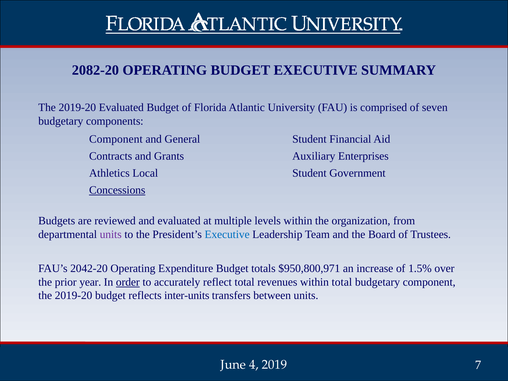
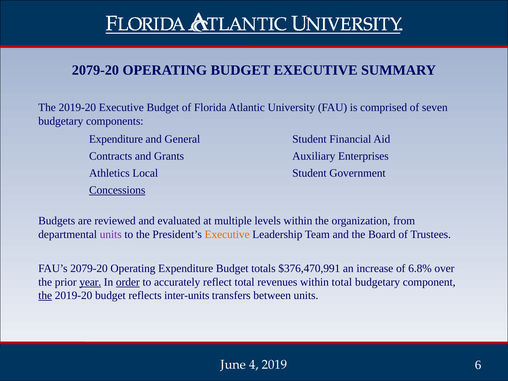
2082-20: 2082-20 -> 2079-20 (95, 70)
2019-20 Evaluated: Evaluated -> Executive (121, 107)
Component: Component -> Expenditure (116, 139)
Executive colour: blue -> orange (227, 234)
FAU’s 2042-20: 2042-20 -> 2079-20 (89, 268)
$950,800,971: $950,800,971 -> $376,470,991 (309, 268)
1.5%: 1.5% -> 6.8% (420, 268)
year underline: none -> present (90, 282)
the underline: none -> present (45, 296)
7: 7 -> 6 (478, 365)
